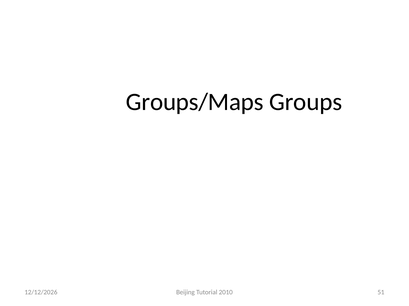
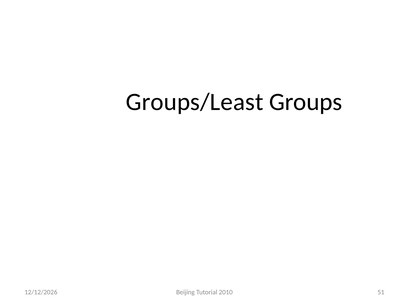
Groups/Maps: Groups/Maps -> Groups/Least (195, 102)
